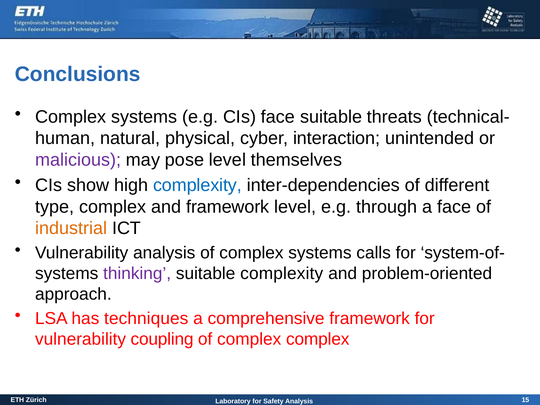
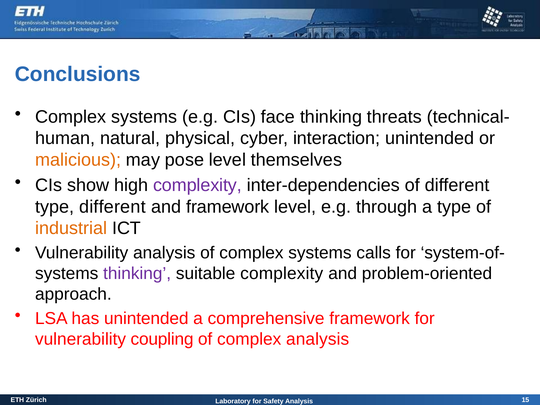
face suitable: suitable -> thinking (331, 117)
malicious colour: purple -> orange (78, 160)
complexity colour: blue -> purple (197, 185)
type complex: complex -> different (112, 207)
a face: face -> type (454, 207)
has techniques: techniques -> unintended (146, 318)
complex complex: complex -> analysis (318, 339)
